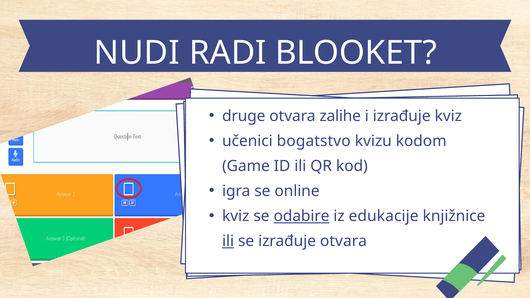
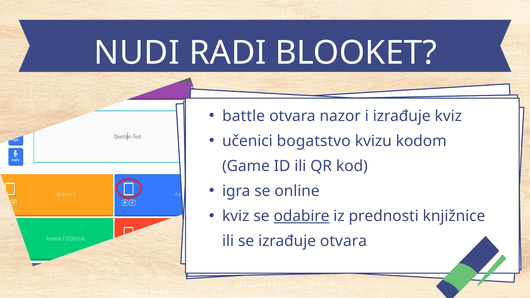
druge: druge -> battle (244, 116)
zalihe: zalihe -> nazor (340, 116)
edukacije: edukacije -> prednosti (384, 216)
ili underline: present -> none (228, 241)
